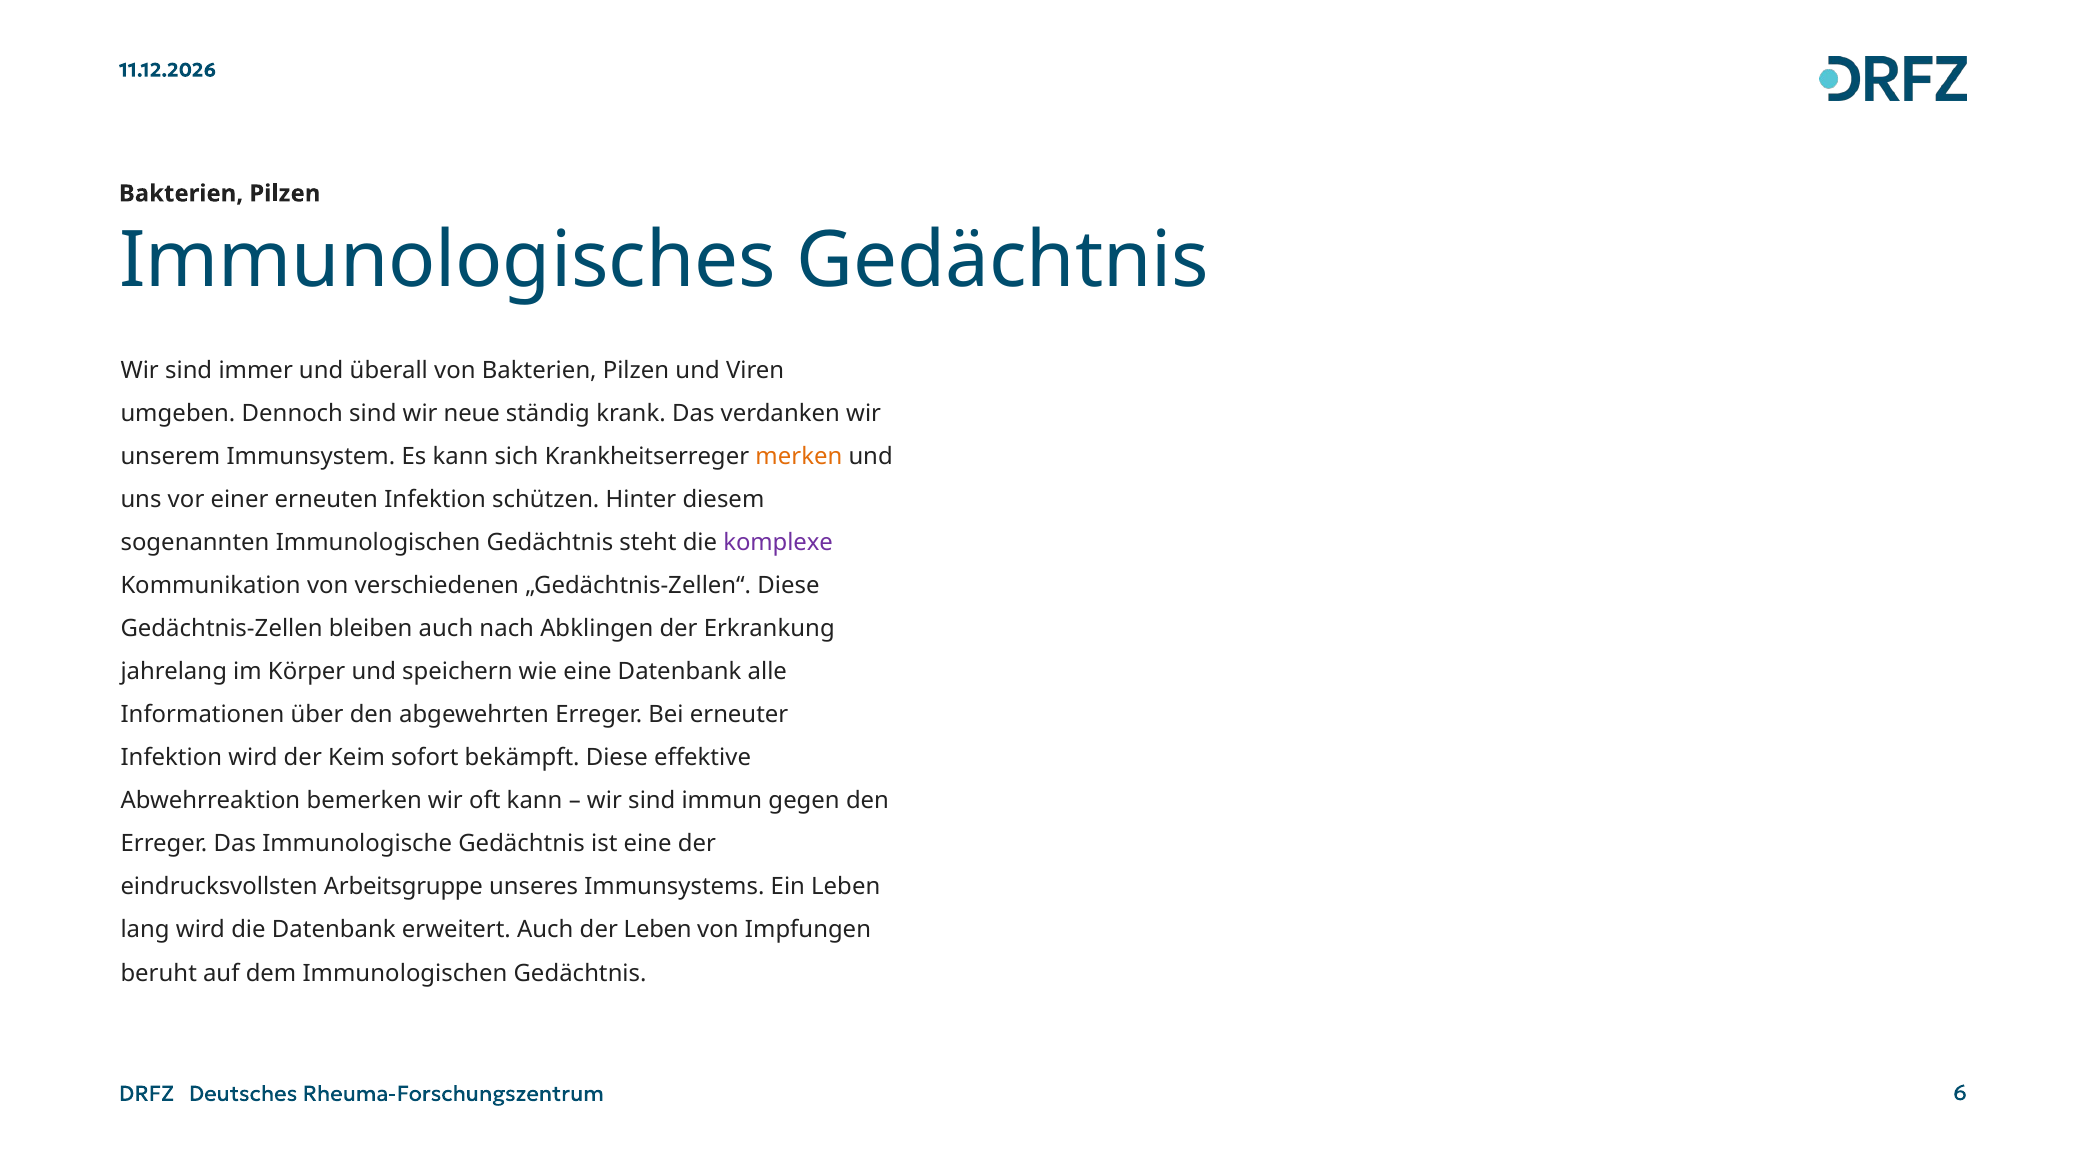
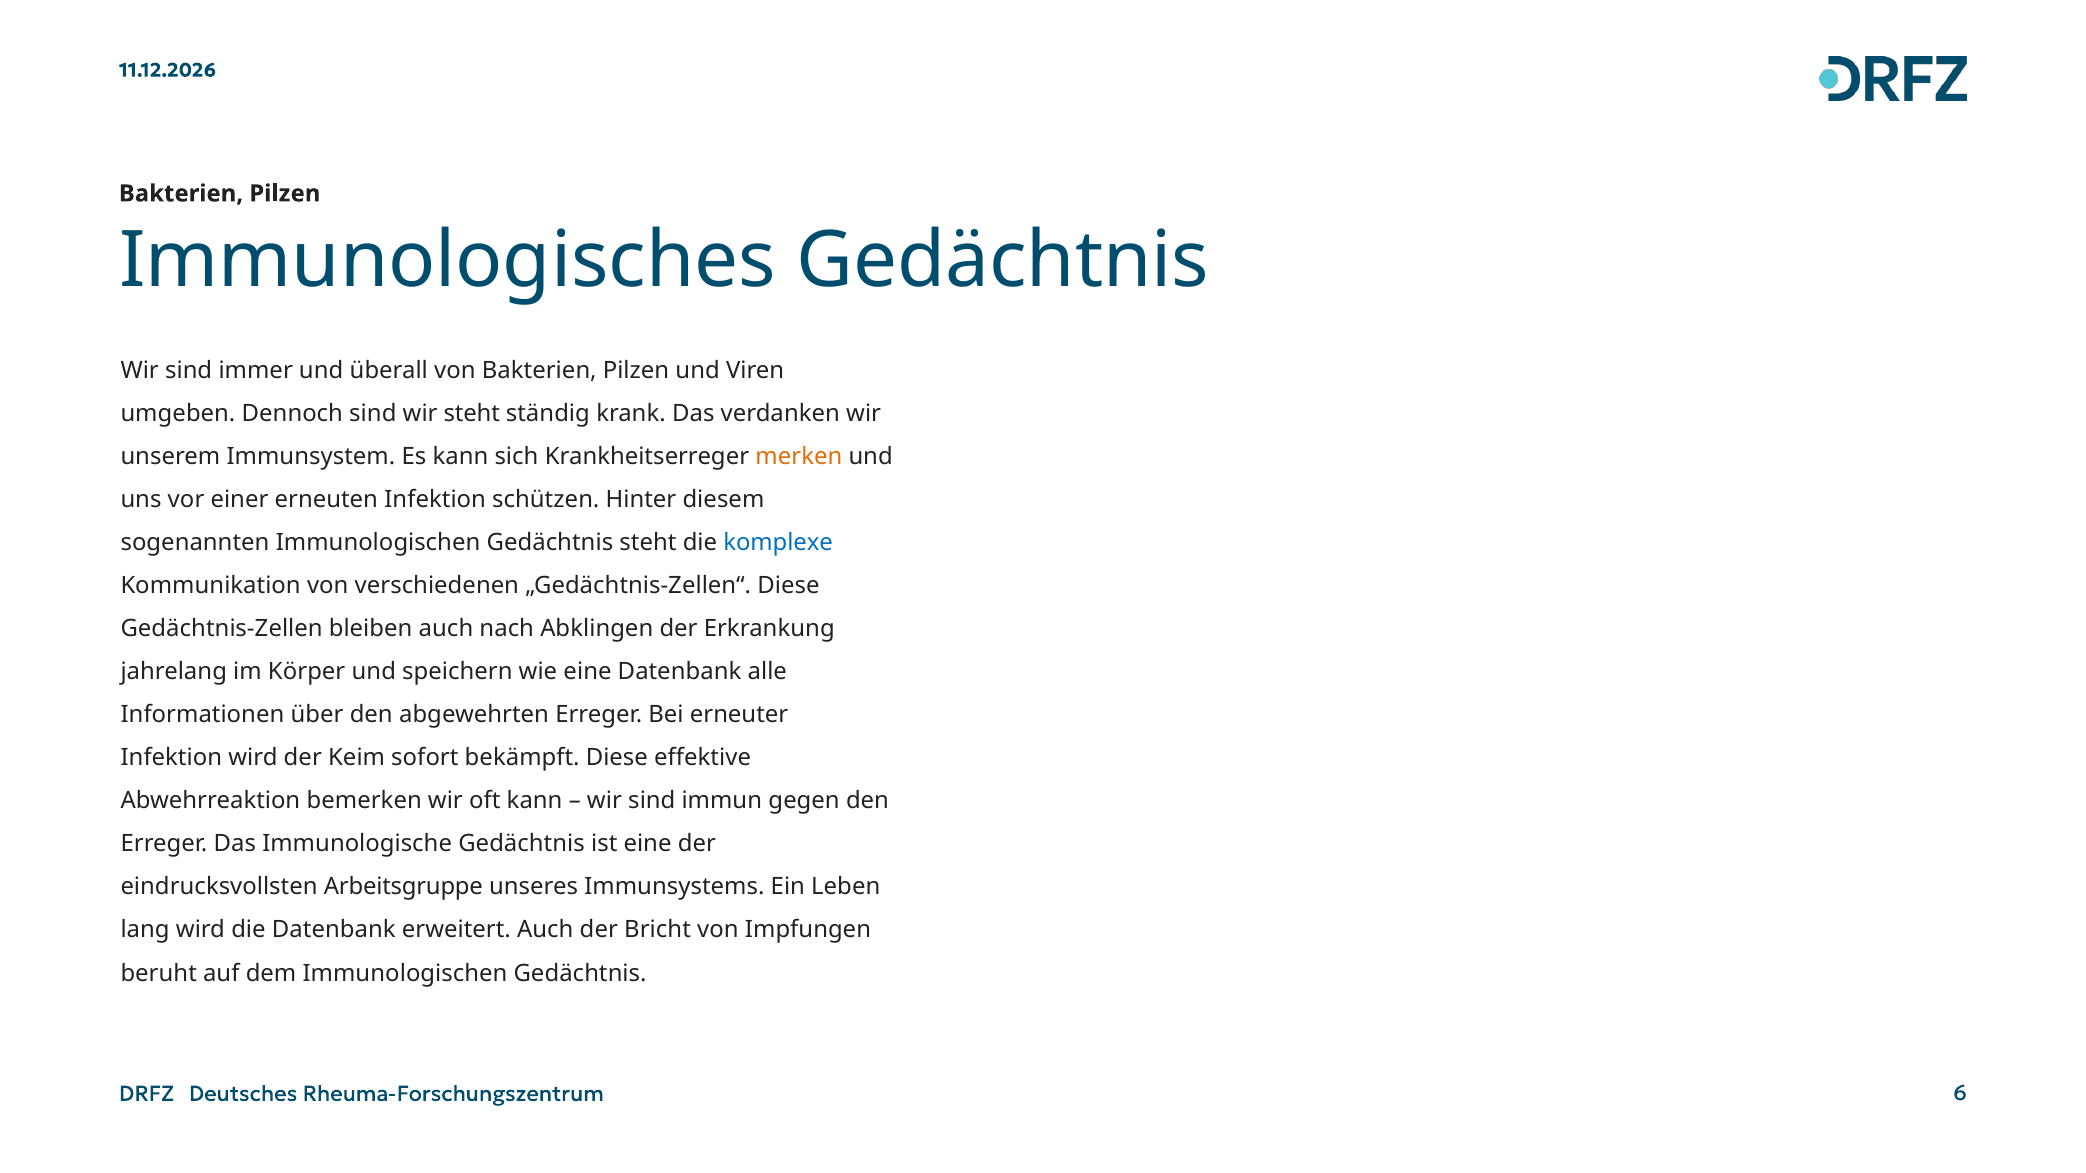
wir neue: neue -> steht (472, 414)
komplexe colour: purple -> blue (778, 543)
der Leben: Leben -> Bricht (658, 930)
